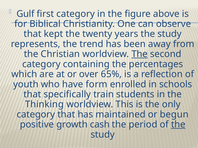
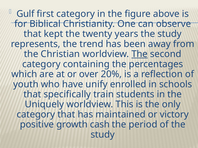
65%: 65% -> 20% (111, 74)
form: form -> unify (97, 85)
Thinking: Thinking -> Uniquely (44, 105)
begun: begun -> victory (174, 115)
the underline: present -> none (178, 125)
